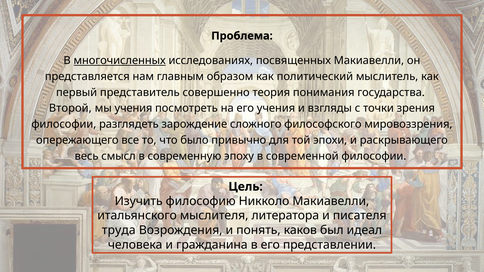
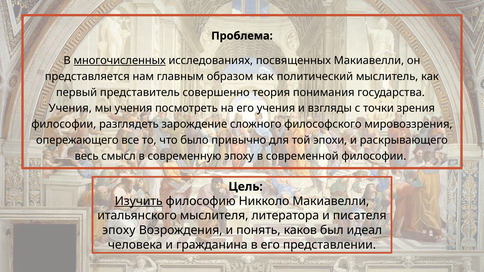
Второй: Второй -> Учения (70, 108)
Изучить underline: none -> present (139, 201)
труда: труда -> эпоху (119, 230)
